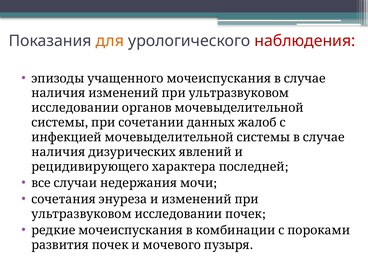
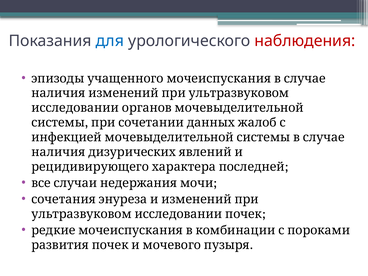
для colour: orange -> blue (110, 41)
